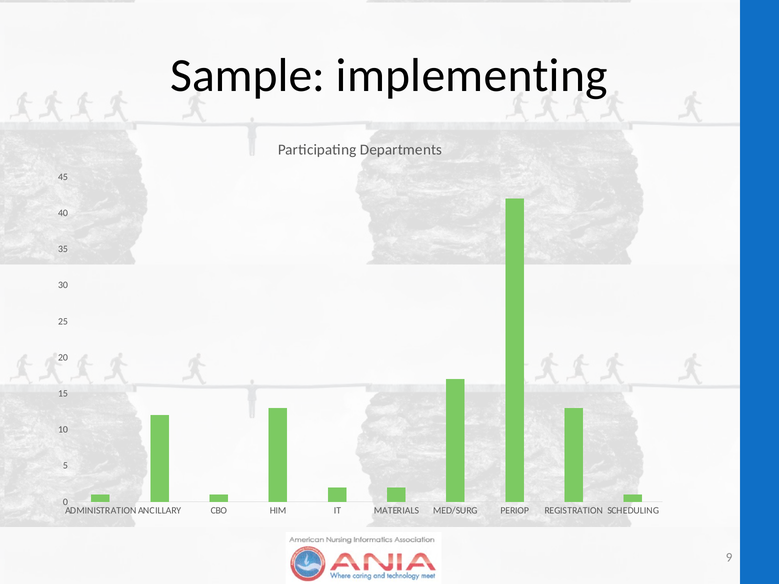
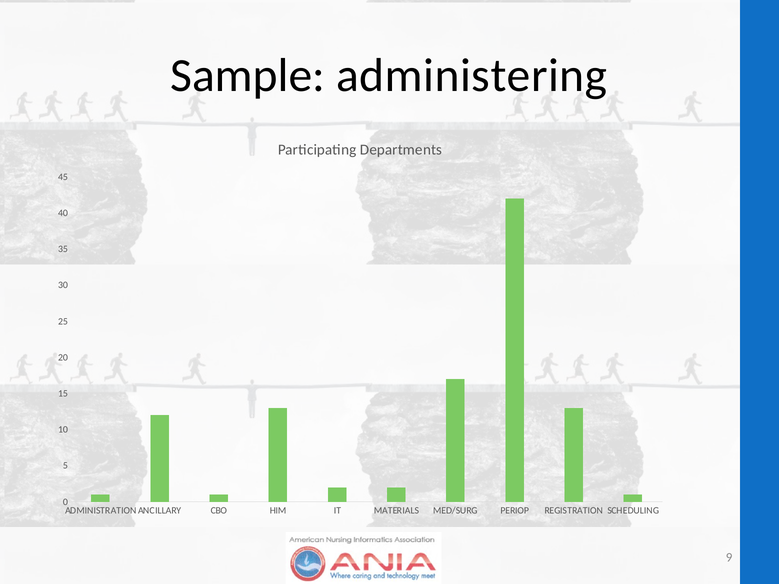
implementing: implementing -> administering (472, 75)
